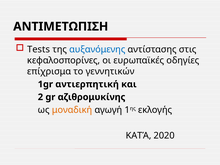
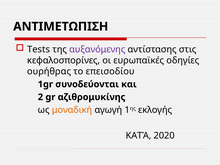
αυξανόμενης colour: blue -> purple (97, 49)
επίχρισμα: επίχρισμα -> ουρήθρας (49, 71)
γεννητικών: γεννητικών -> επεισοδίου (110, 71)
αντιερπητική: αντιερπητική -> συνοδεύονται (87, 84)
